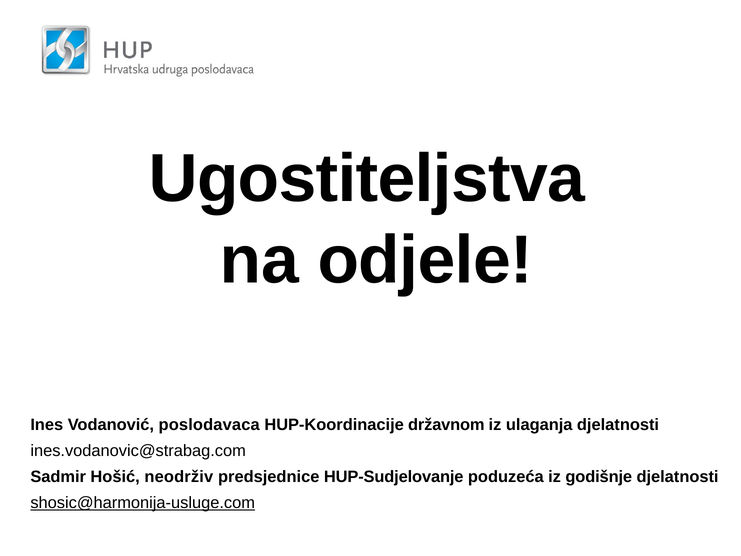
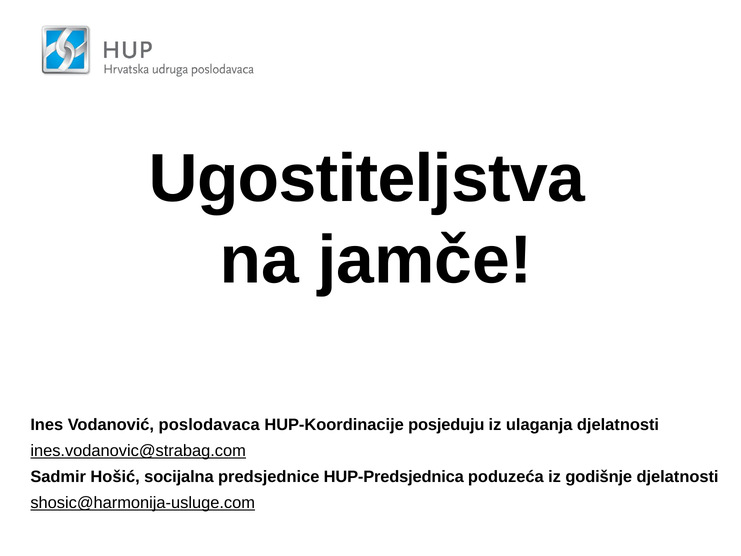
odjele: odjele -> jamče (425, 260)
državnom: državnom -> posjeduju (446, 425)
ines.vodanovic@strabag.com underline: none -> present (138, 451)
neodrživ: neodrživ -> socijalna (179, 477)
HUP-Sudjelovanje: HUP-Sudjelovanje -> HUP-Predsjednica (394, 477)
